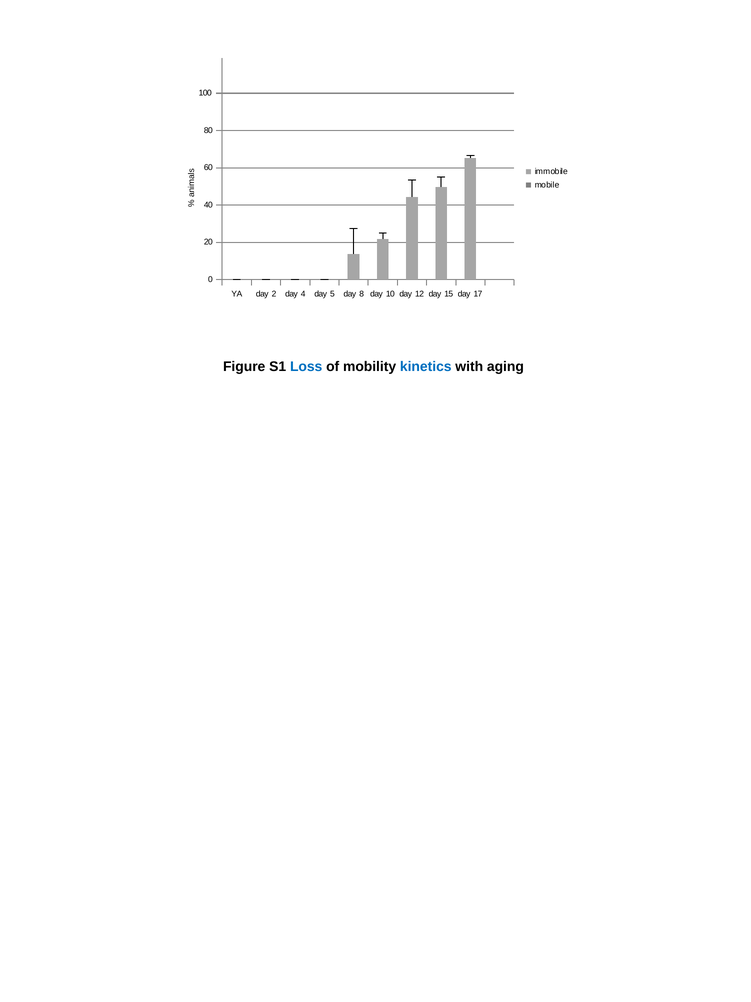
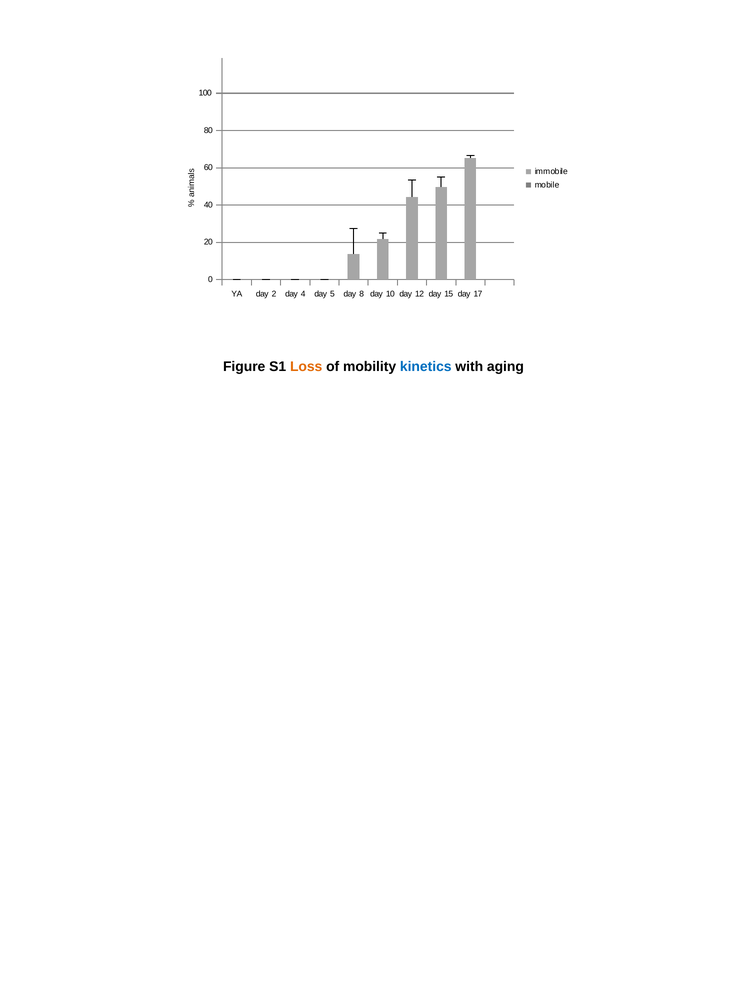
Loss colour: blue -> orange (306, 366)
